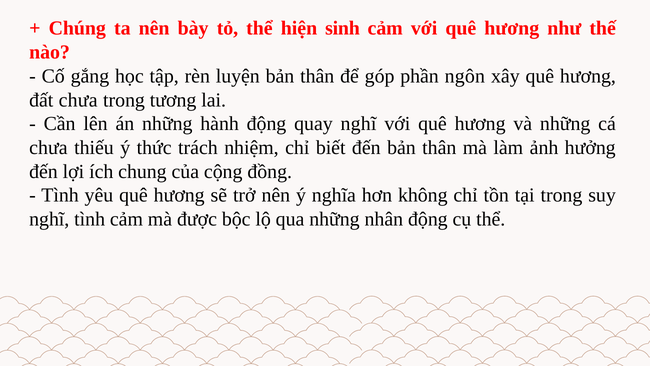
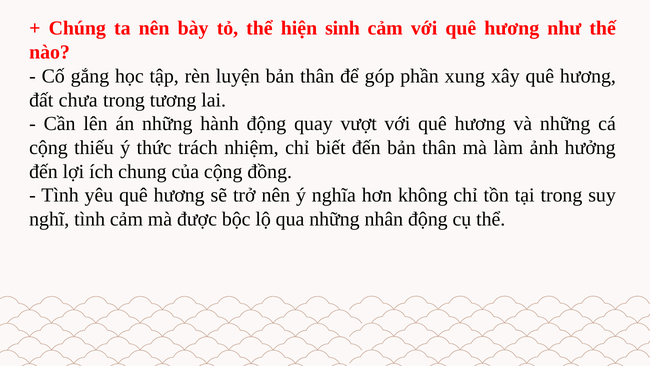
ngôn: ngôn -> xung (465, 76)
quay nghĩ: nghĩ -> vượt (359, 124)
chưa: chưa -> cộng (48, 148)
